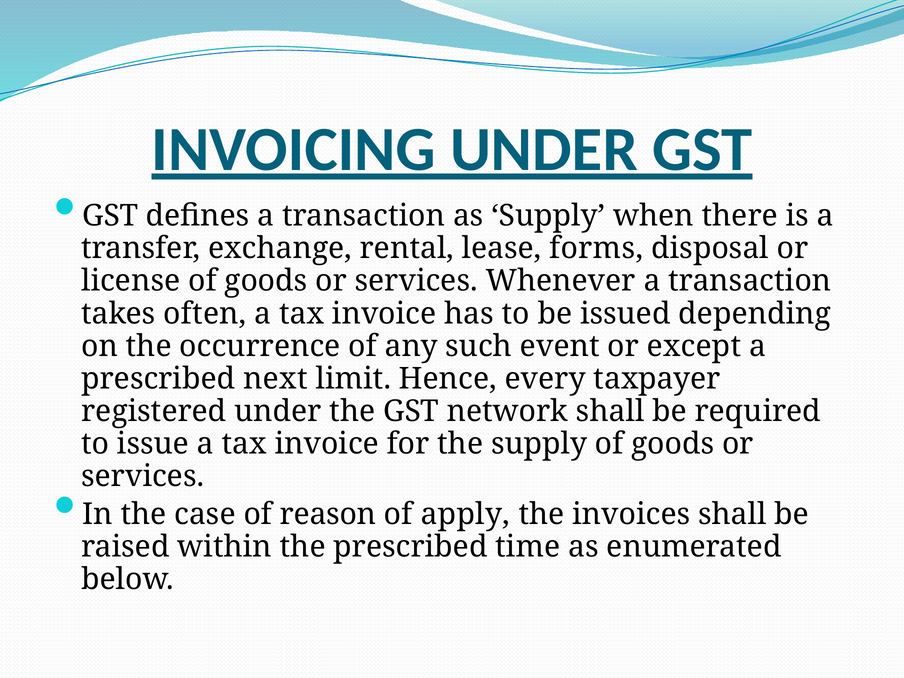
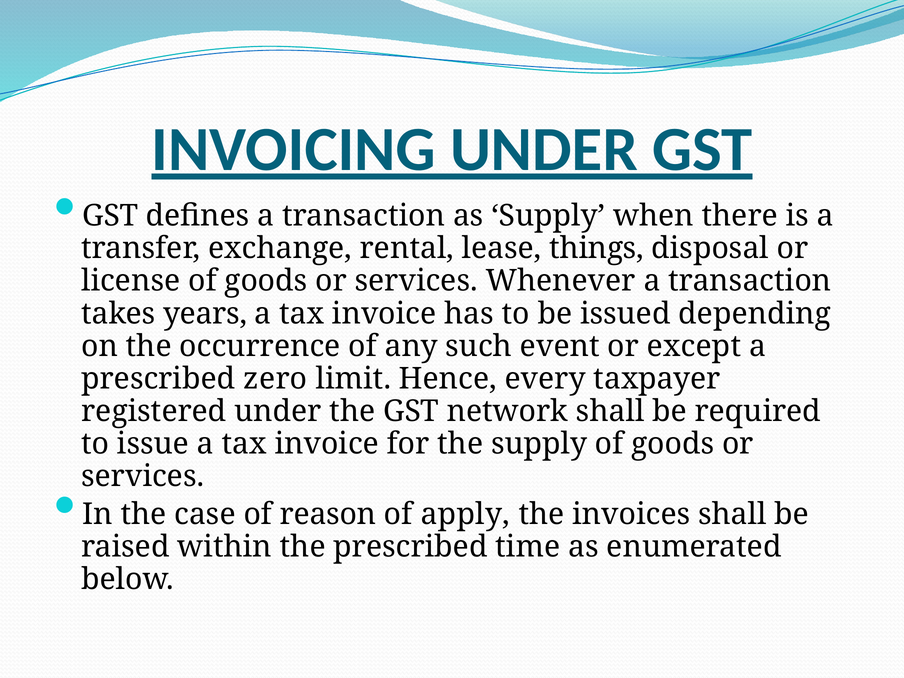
forms: forms -> things (597, 249)
often: often -> years (205, 314)
next: next -> zero (275, 379)
